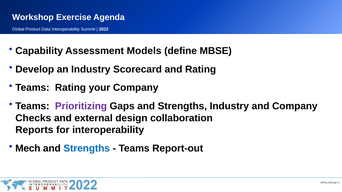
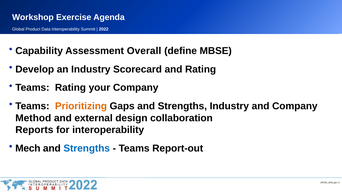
Models: Models -> Overall (144, 51)
Prioritizing colour: purple -> orange (81, 106)
Checks: Checks -> Method (33, 118)
